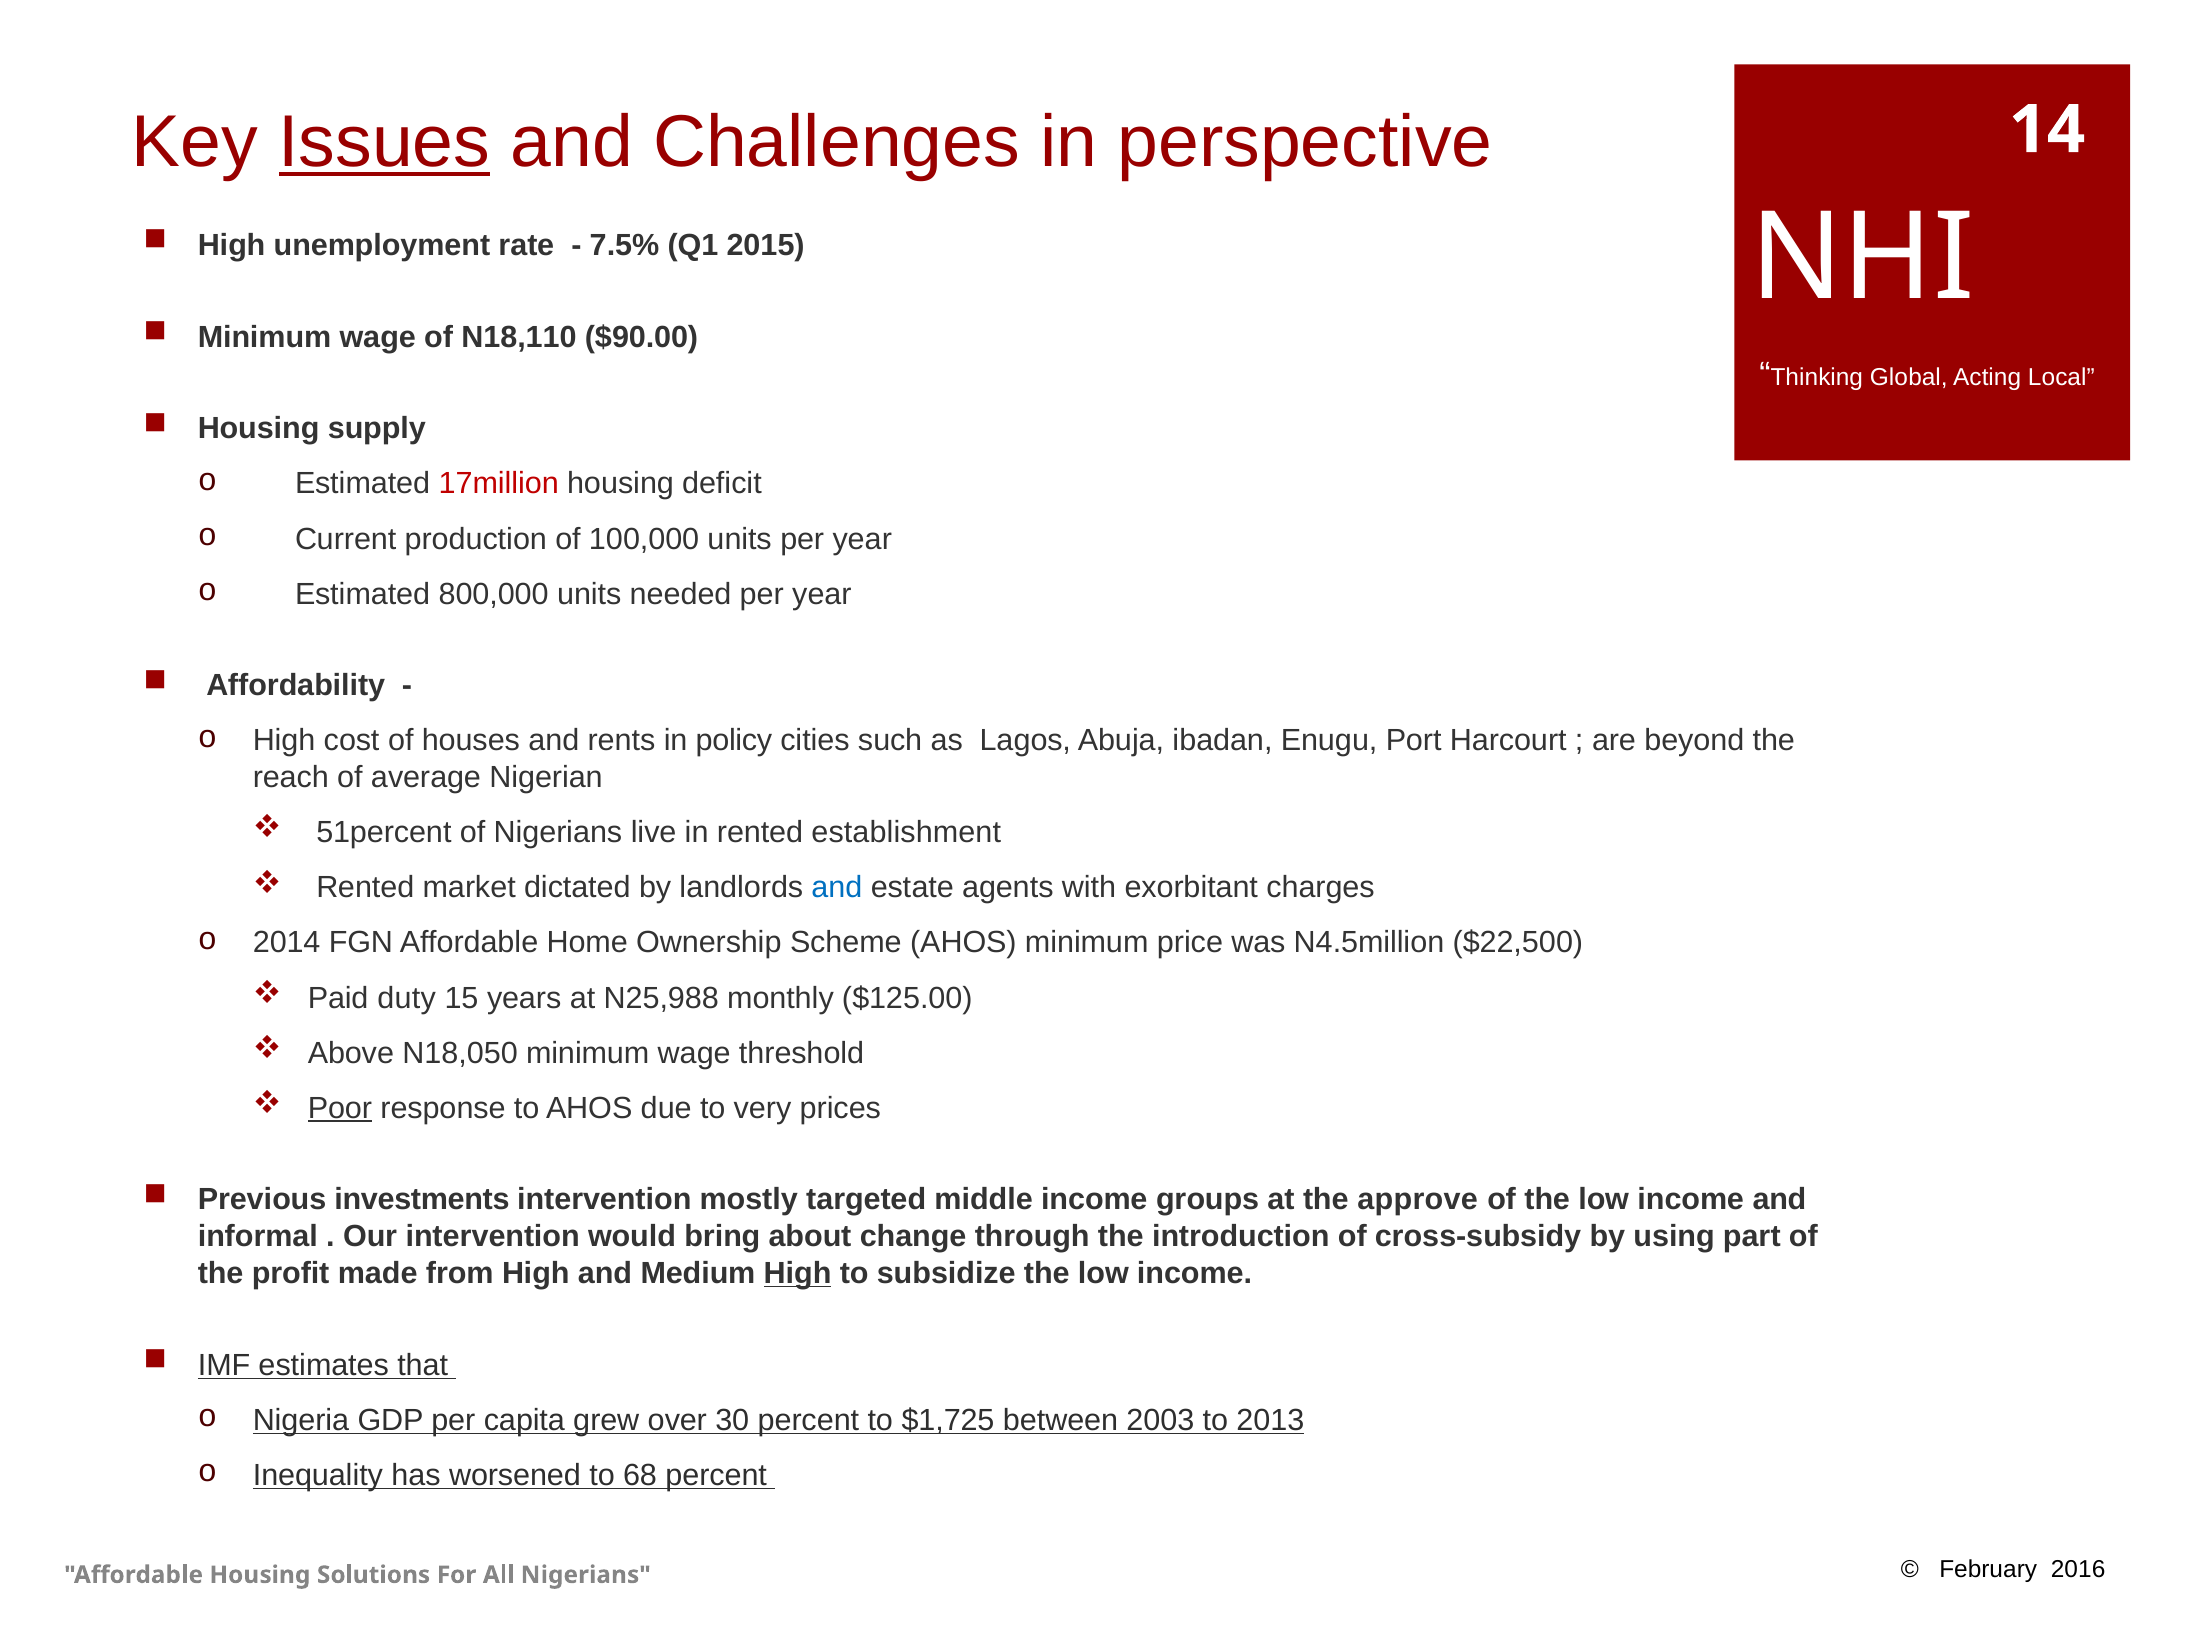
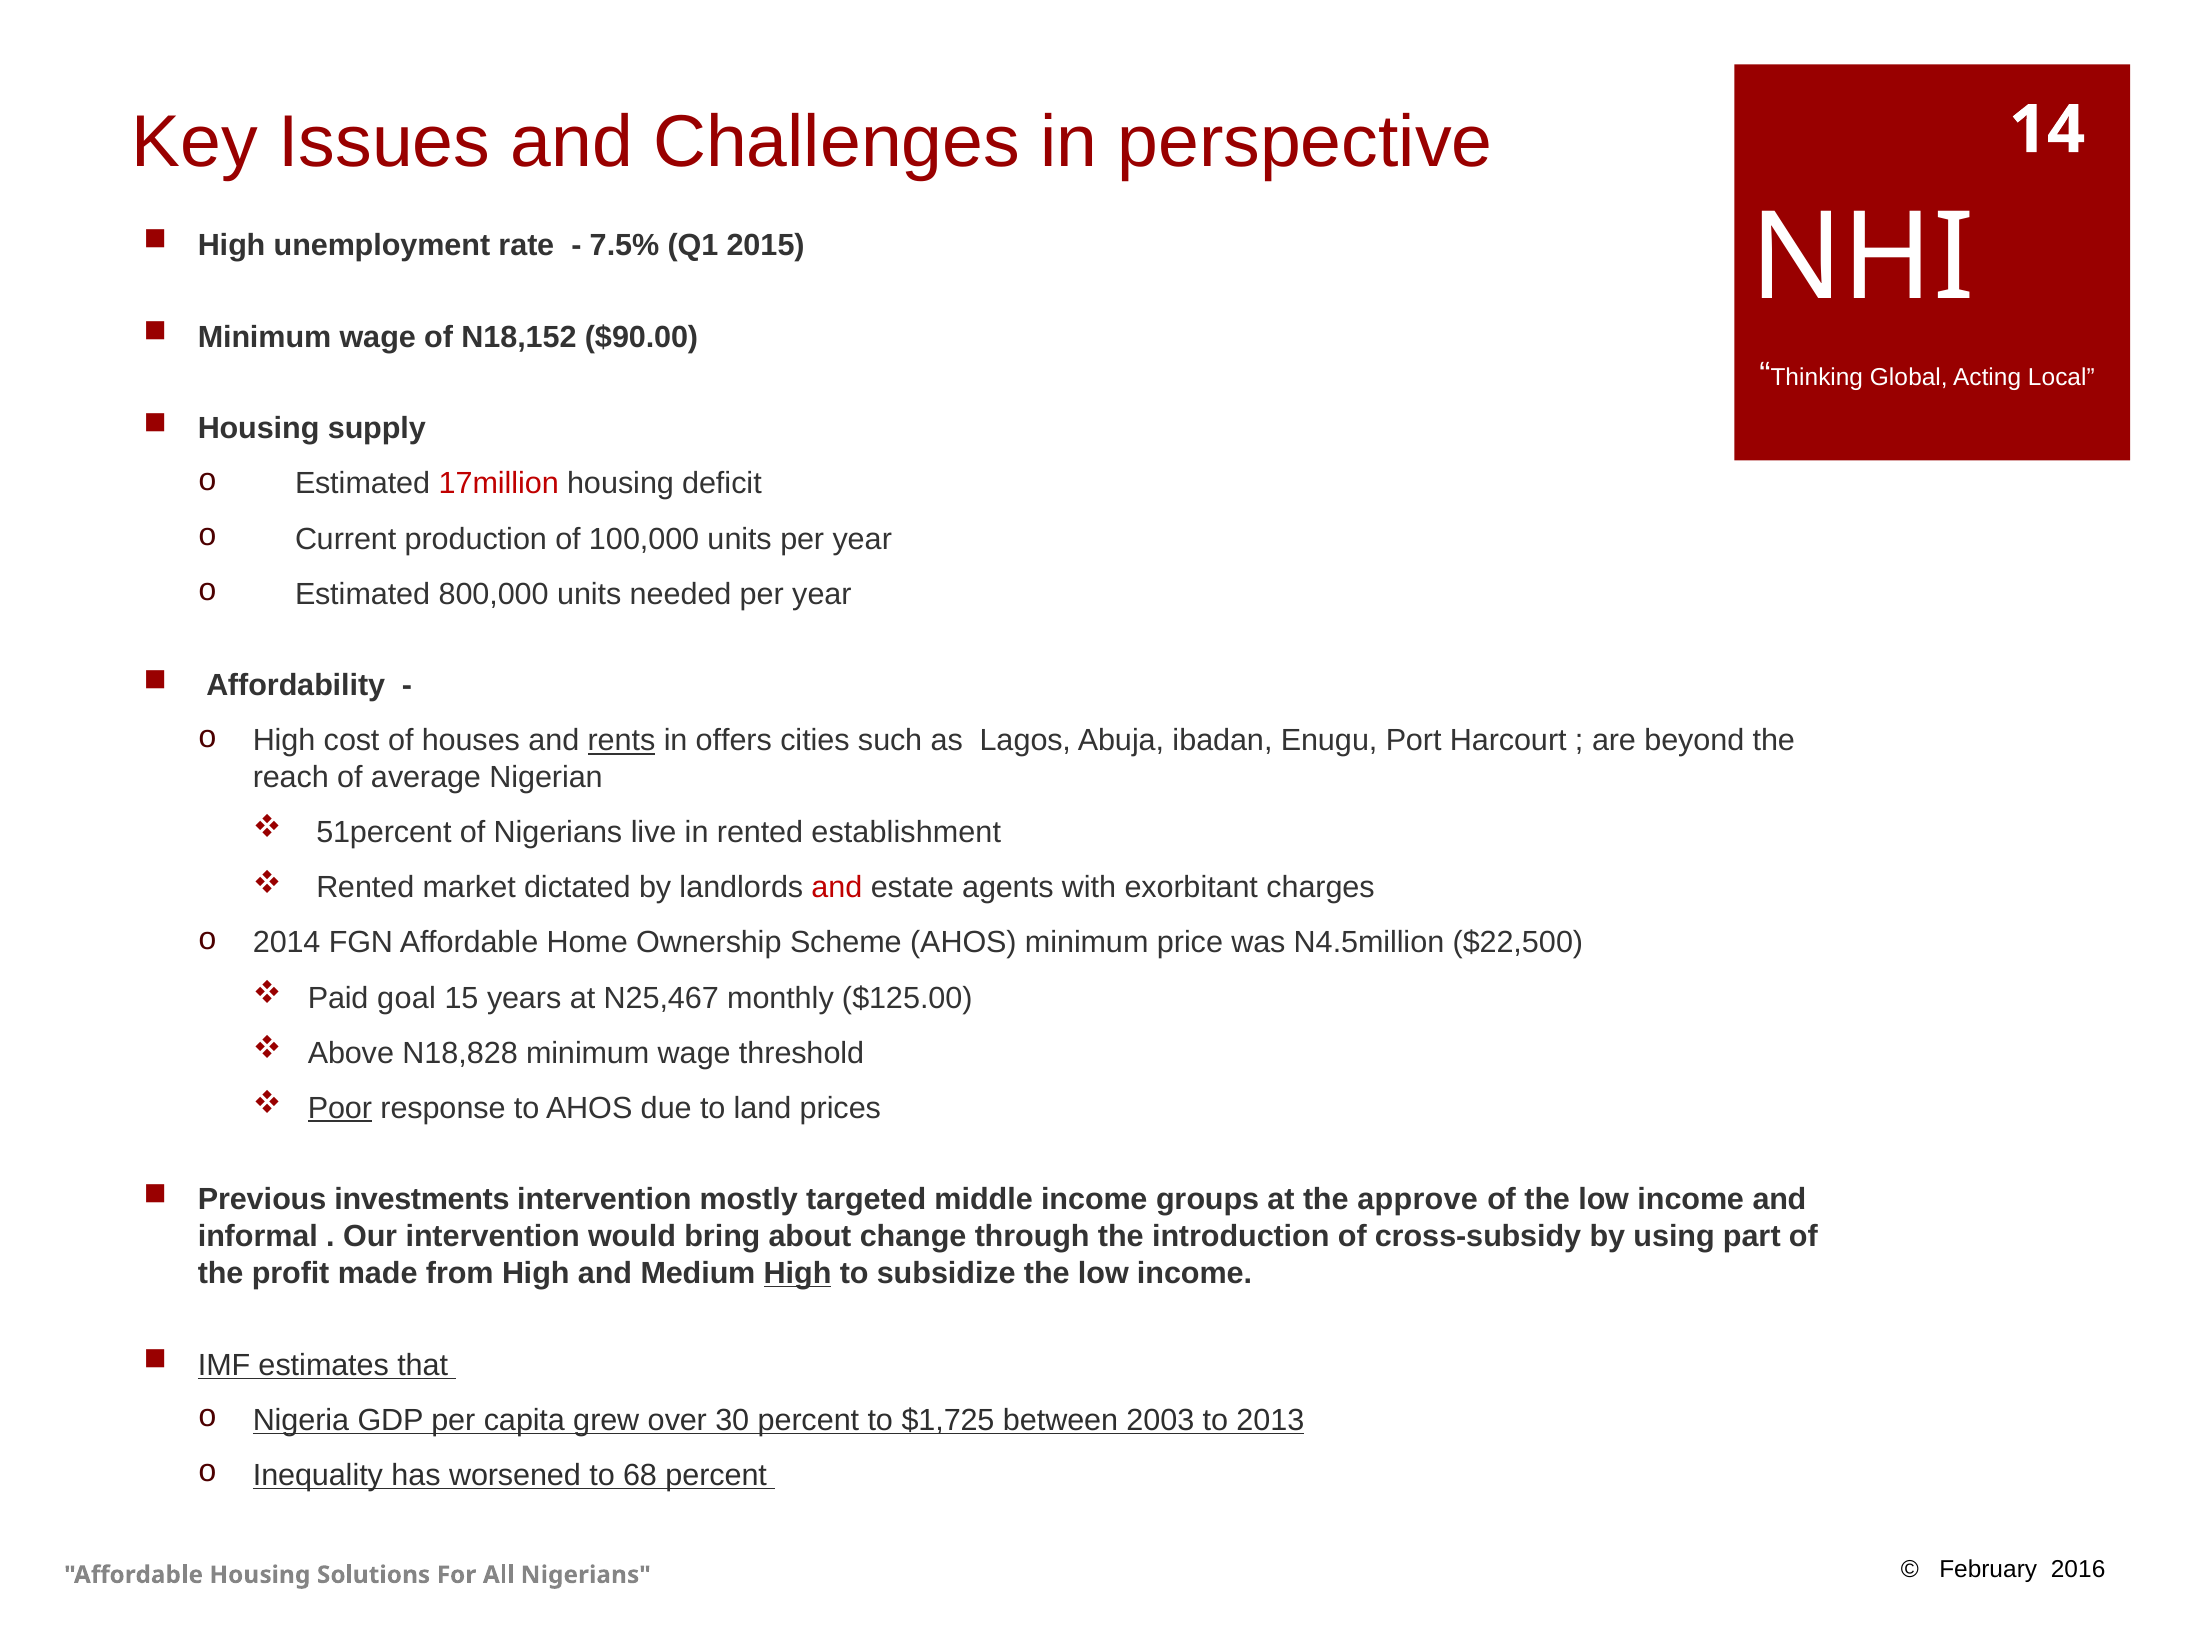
Issues underline: present -> none (384, 142)
N18,110: N18,110 -> N18,152 (519, 337)
rents underline: none -> present (621, 741)
policy: policy -> offers (734, 741)
and colour: blue -> red (837, 887)
duty: duty -> goal (407, 997)
N25,988: N25,988 -> N25,467 (661, 997)
N18,050: N18,050 -> N18,828 (460, 1053)
very: very -> land (763, 1108)
